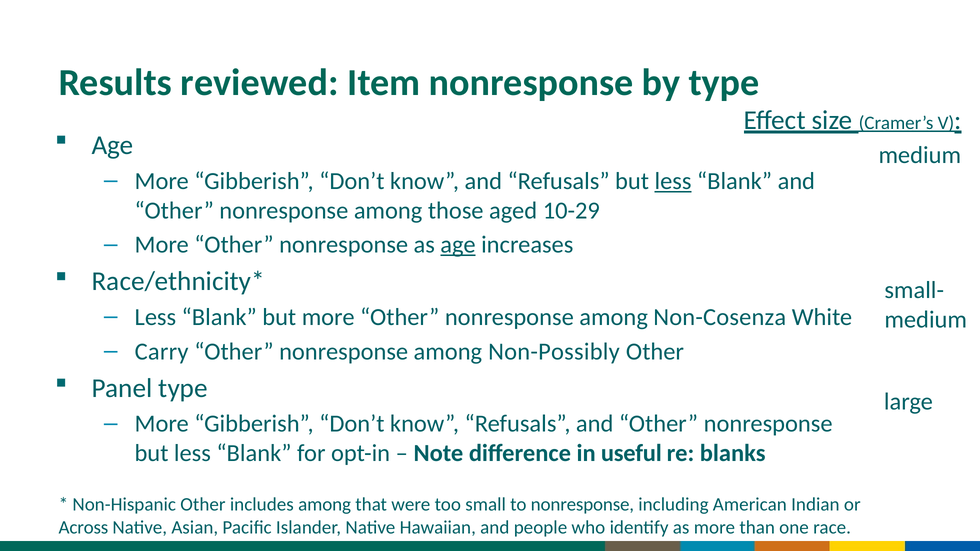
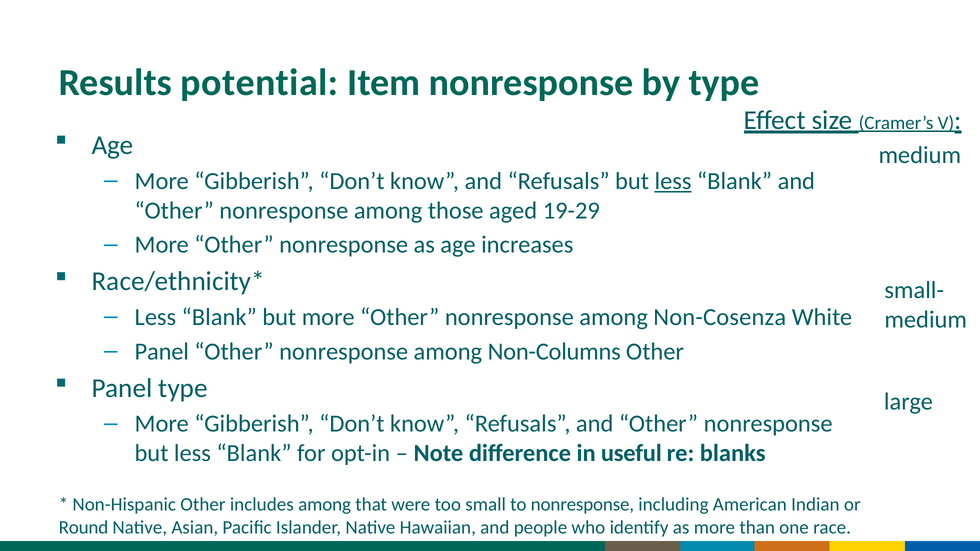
reviewed: reviewed -> potential (259, 83)
10-29: 10-29 -> 19-29 (571, 211)
age underline: present -> none (458, 245)
Carry: Carry -> Panel (162, 352)
Non-Possibly: Non-Possibly -> Non-Columns (554, 352)
Across: Across -> Round (83, 528)
